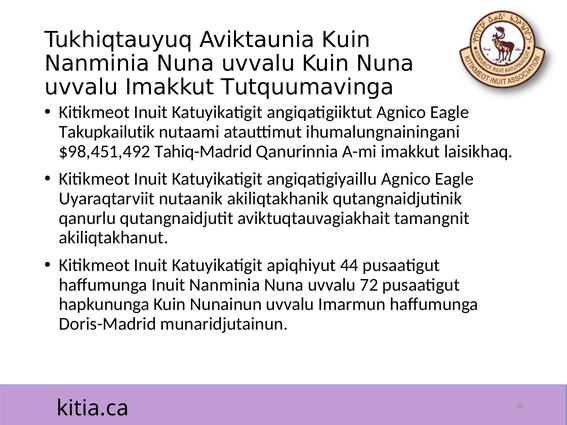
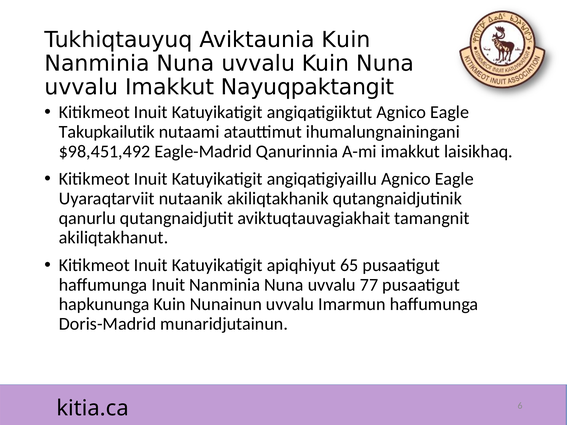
Tutquumavinga: Tutquumavinga -> Nayuqpaktangit (308, 87)
Tahiq-Madrid: Tahiq-Madrid -> Eagle-Madrid (203, 152)
44: 44 -> 65 (349, 265)
72: 72 -> 77 (369, 285)
